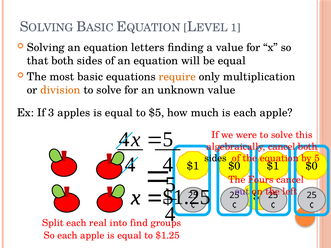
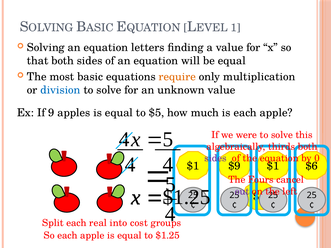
division colour: orange -> blue (60, 90)
3: 3 -> 9 (51, 113)
algebraically cancel: cancel -> thirds (282, 147)
sides colour: black -> purple (215, 158)
by 5: 5 -> 0 (317, 158)
$0: $0 -> $9 (234, 166)
$0: $0 -> $6 (312, 166)
find: find -> cost (139, 223)
